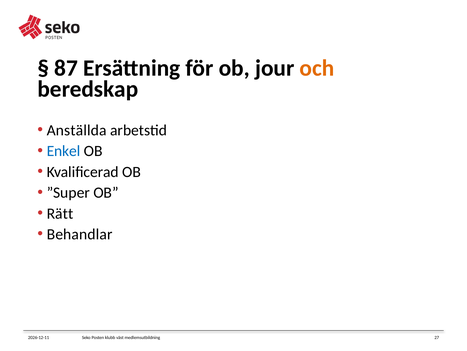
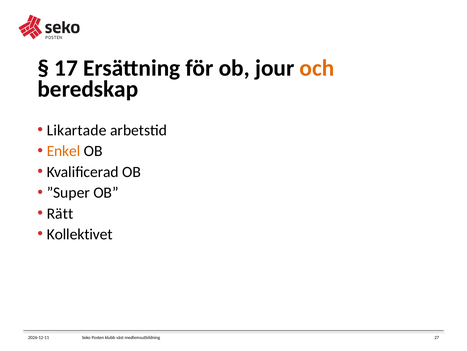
87: 87 -> 17 (66, 68)
Anställda: Anställda -> Likartade (77, 130)
Enkel colour: blue -> orange (64, 151)
Behandlar: Behandlar -> Kollektivet (80, 234)
